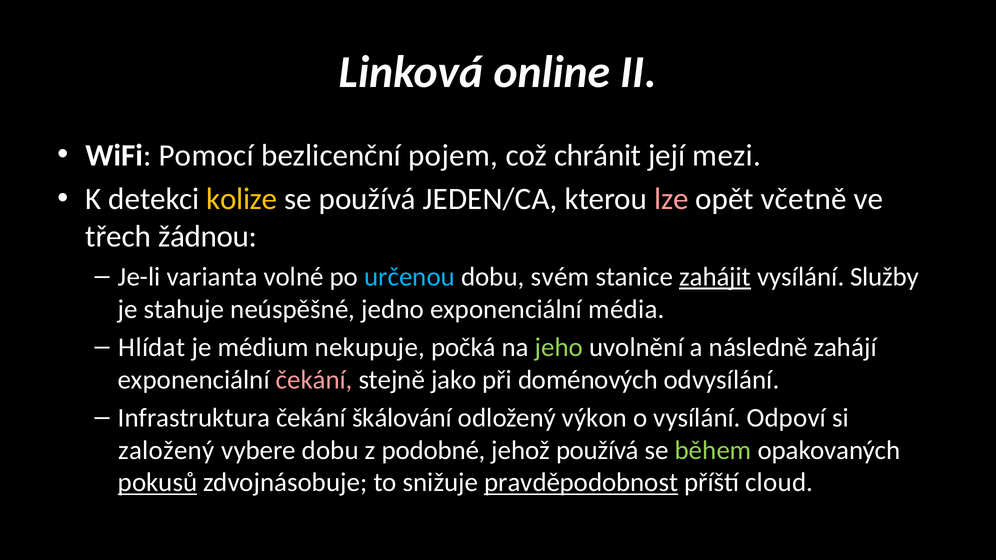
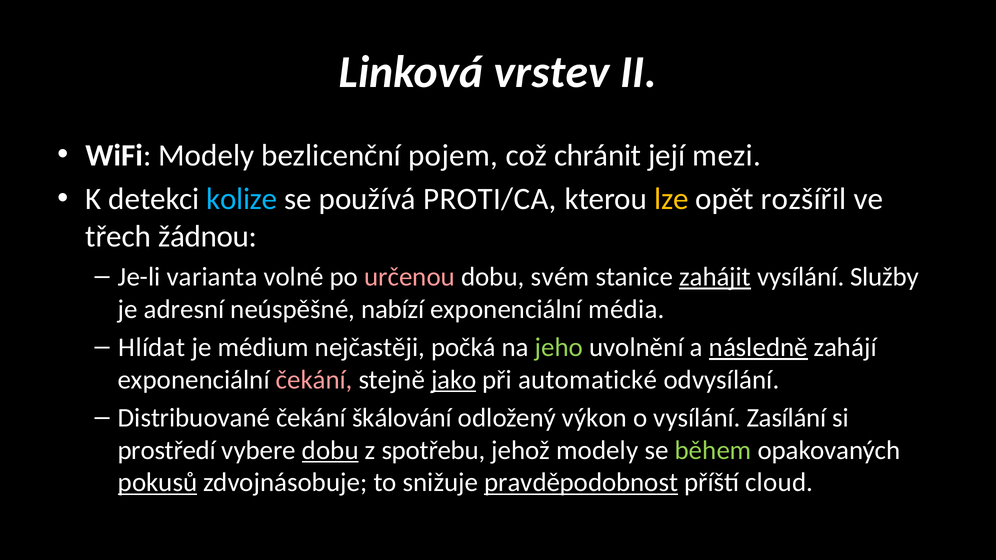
online: online -> vrstev (552, 72)
WiFi Pomocí: Pomocí -> Modely (206, 155)
kolize colour: yellow -> light blue (242, 199)
JEDEN/CA: JEDEN/CA -> PROTI/CA (490, 199)
lze colour: pink -> yellow (671, 199)
včetně: včetně -> rozšířil (804, 199)
určenou colour: light blue -> pink (410, 277)
stahuje: stahuje -> adresní (184, 309)
jedno: jedno -> nabízí (393, 309)
nekupuje: nekupuje -> nejčastěji (370, 348)
následně underline: none -> present (758, 348)
jako underline: none -> present (454, 380)
doménových: doménových -> automatické (588, 380)
Infrastruktura: Infrastruktura -> Distribuované (194, 418)
Odpoví: Odpoví -> Zasílání (787, 418)
založený: založený -> prostředí (167, 450)
dobu underline: none -> present (330, 450)
podobné: podobné -> spotřebu (434, 450)
jehož používá: používá -> modely (597, 450)
